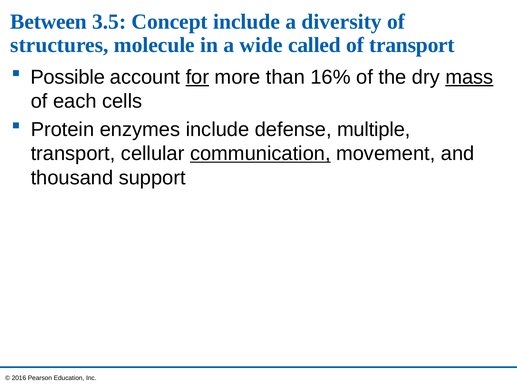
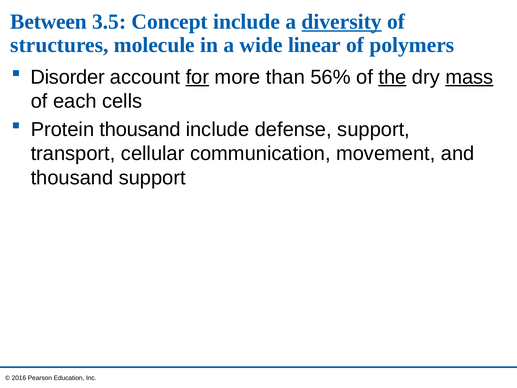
diversity underline: none -> present (342, 22)
called: called -> linear (314, 45)
of transport: transport -> polymers (412, 45)
Possible: Possible -> Disorder (68, 77)
16%: 16% -> 56% (331, 77)
the underline: none -> present (392, 77)
Protein enzymes: enzymes -> thousand (140, 129)
defense multiple: multiple -> support (374, 129)
communication underline: present -> none (260, 153)
